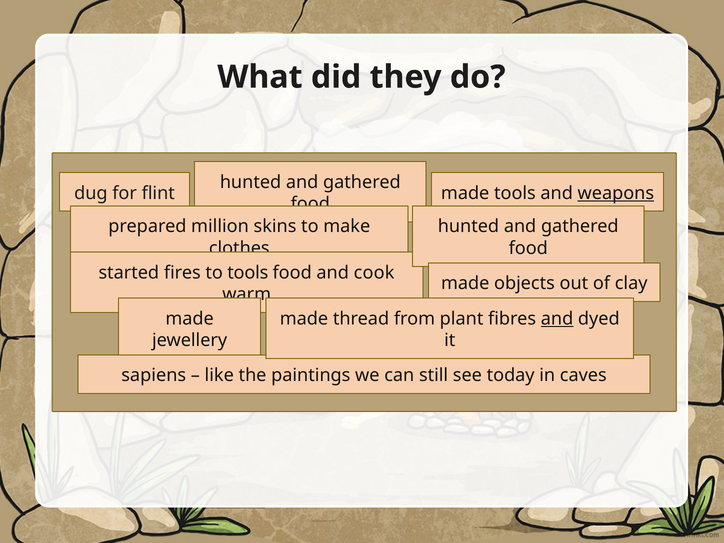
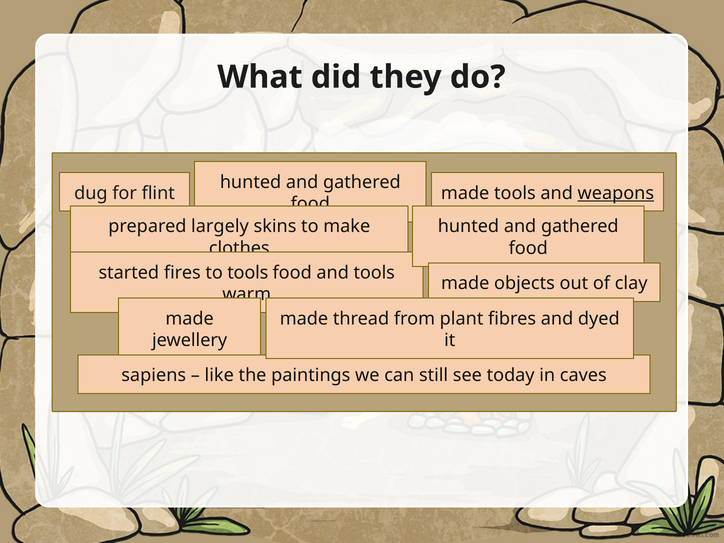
million: million -> largely (220, 227)
and cook: cook -> tools (374, 273)
and underline: present -> none (557, 319)
